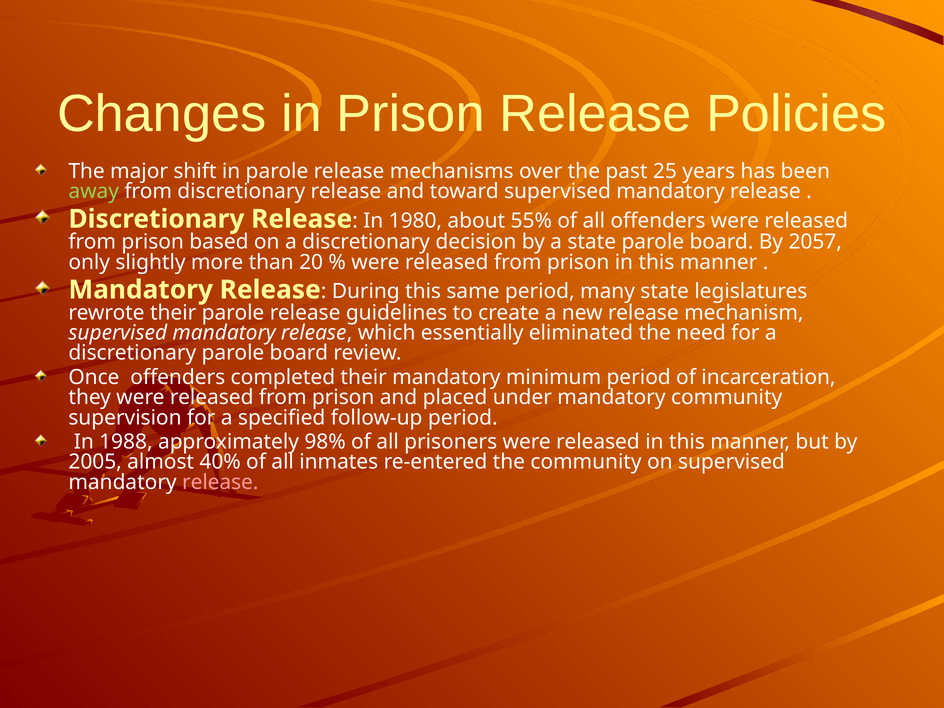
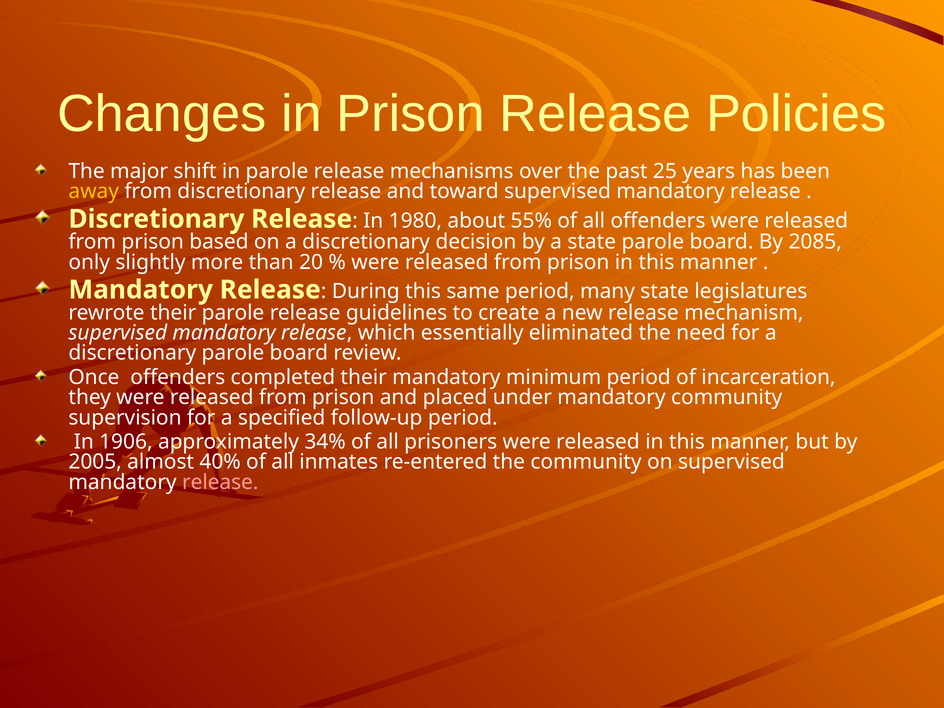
away colour: light green -> yellow (94, 191)
2057: 2057 -> 2085 (815, 242)
1988: 1988 -> 1906 (126, 442)
98%: 98% -> 34% (325, 442)
